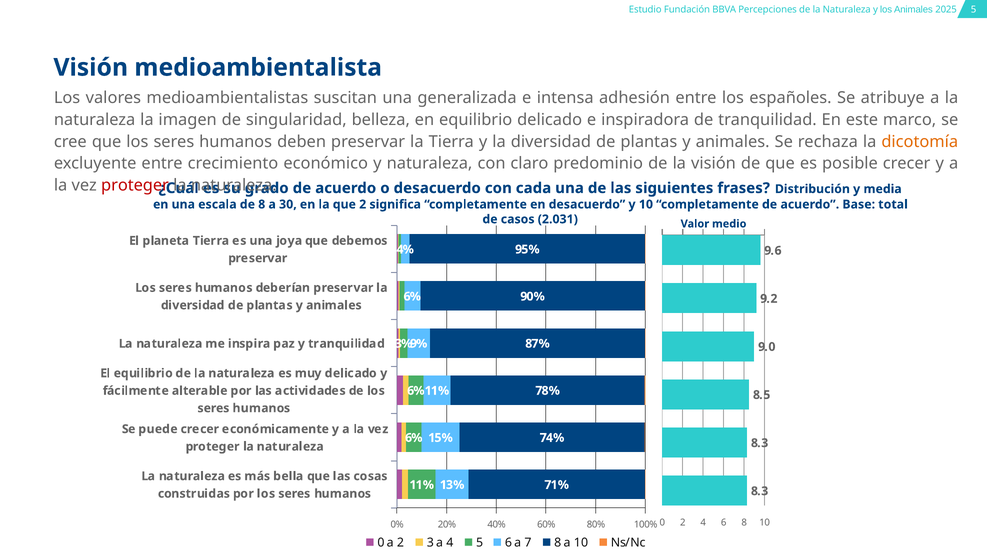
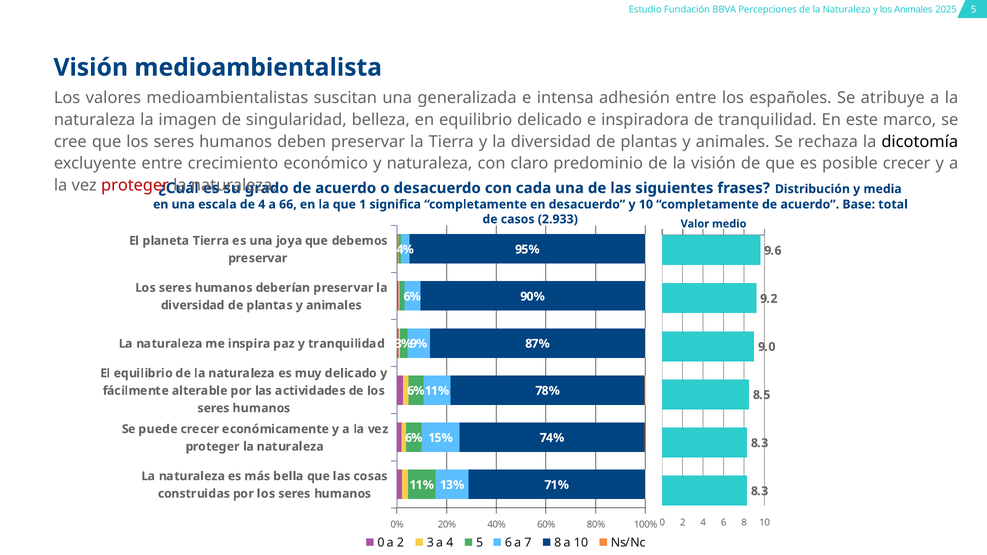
dicotomía colour: orange -> black (920, 142)
de 8: 8 -> 4 (262, 204)
30: 30 -> 66 (288, 204)
que 2: 2 -> 1 (363, 204)
2.031: 2.031 -> 2.933 (558, 219)
